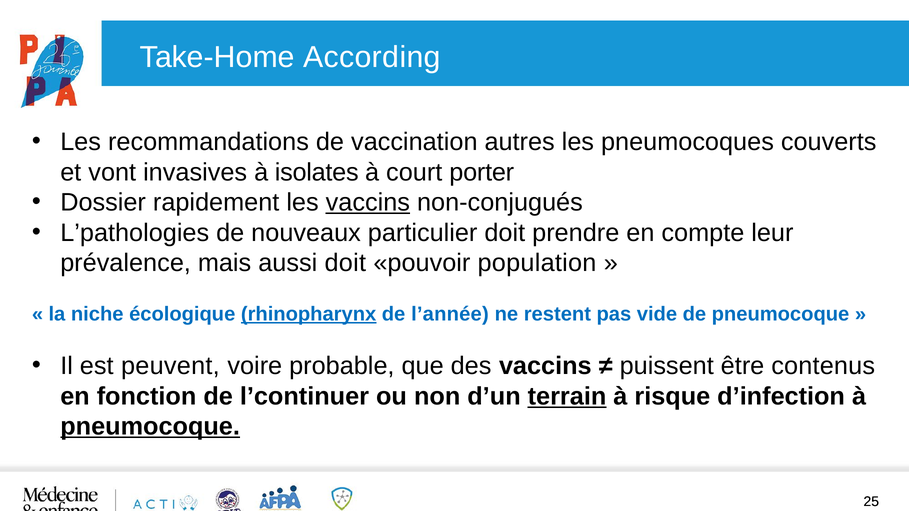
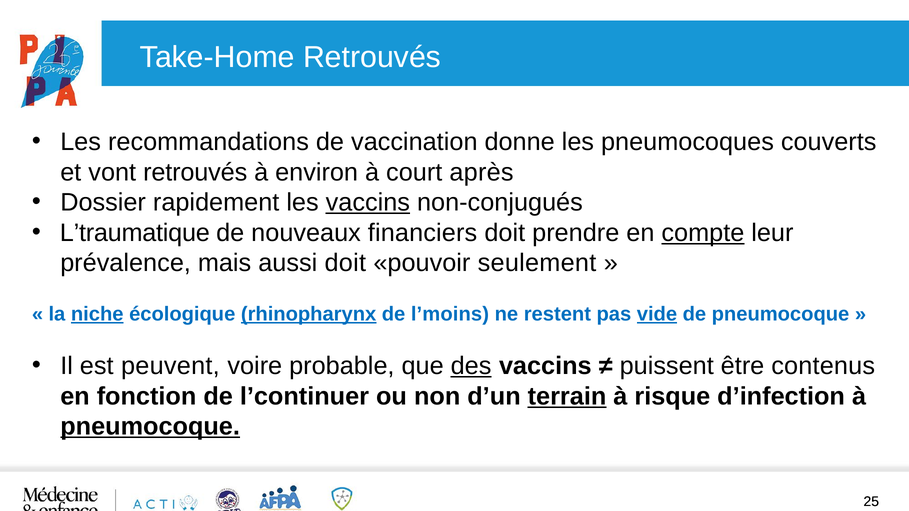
Take-Home According: According -> Retrouvés (372, 57)
autres: autres -> donne (520, 142)
vont invasives: invasives -> retrouvés (195, 172)
isolates: isolates -> environ (317, 172)
porter: porter -> après (482, 172)
L’pathologies: L’pathologies -> L’traumatique (135, 233)
particulier: particulier -> financiers (423, 233)
compte underline: none -> present (703, 233)
population: population -> seulement (537, 263)
niche underline: none -> present (97, 314)
l’année: l’année -> l’moins (450, 314)
vide underline: none -> present (657, 314)
des underline: none -> present (471, 366)
